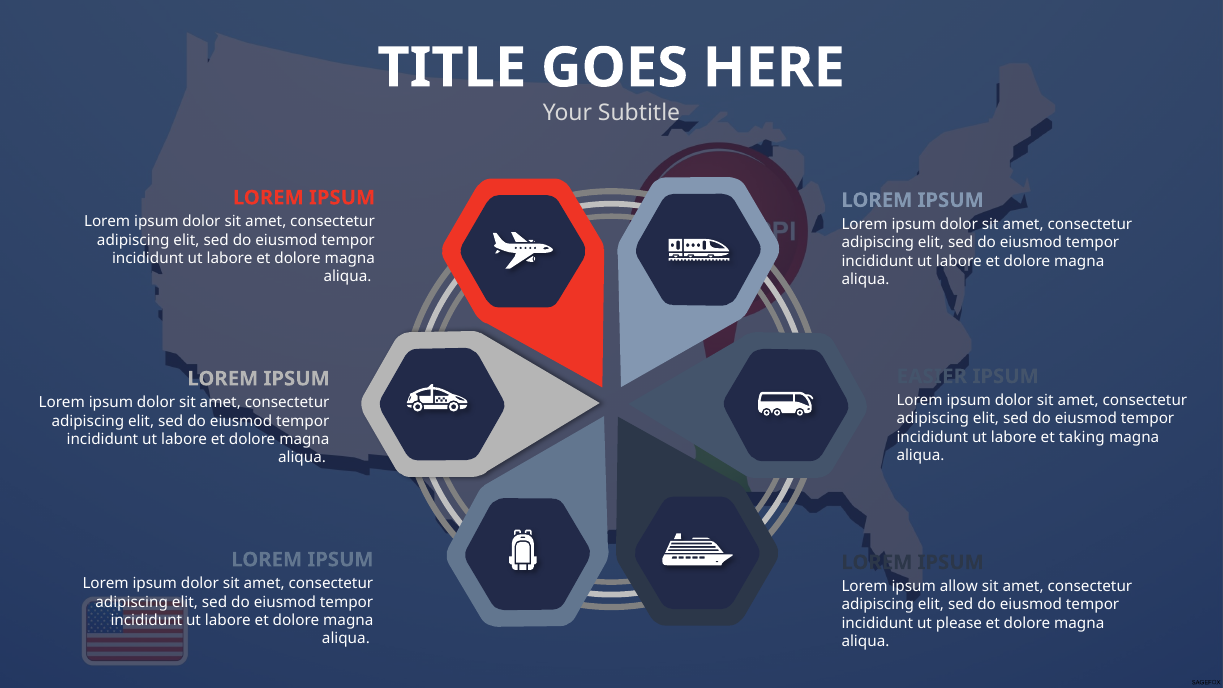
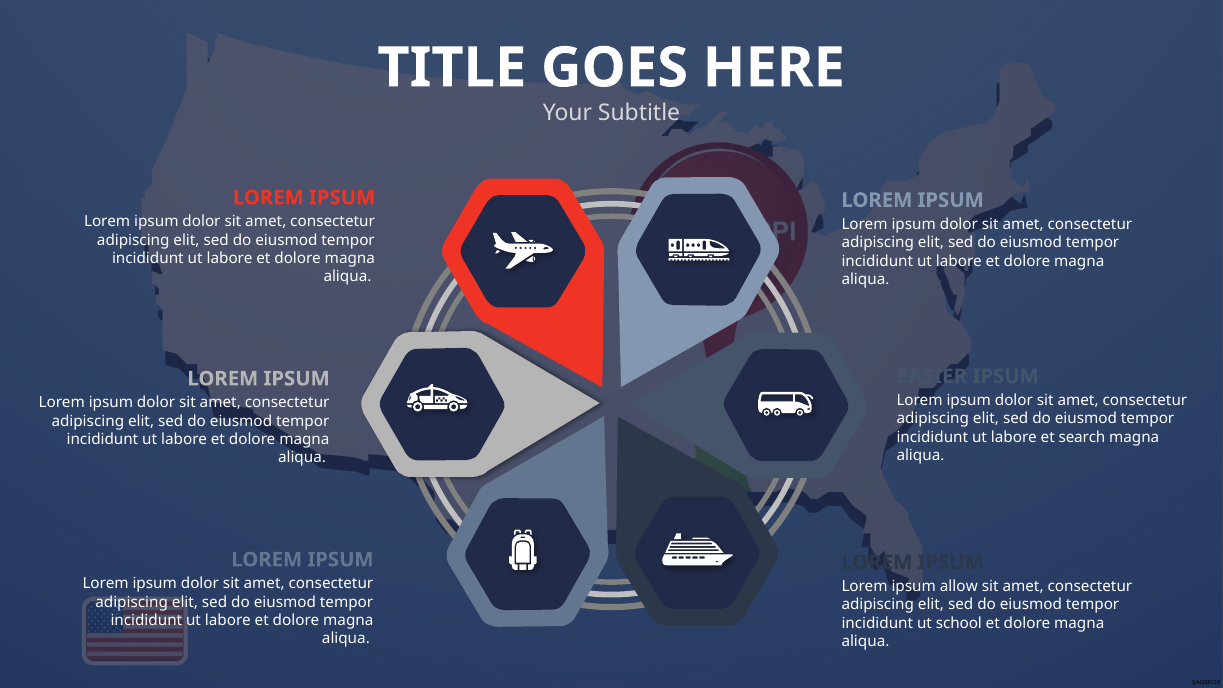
taking: taking -> search (1082, 437)
please: please -> school (959, 623)
